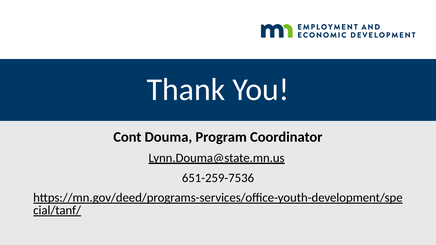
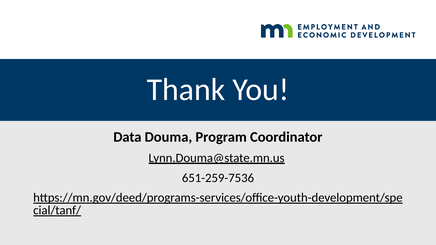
Cont: Cont -> Data (127, 137)
